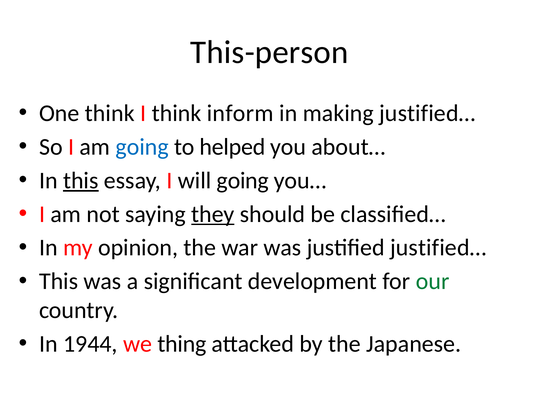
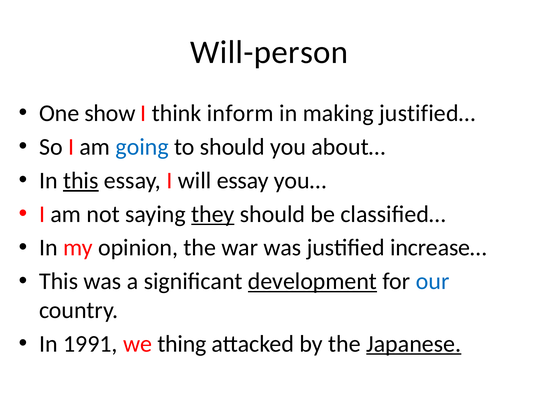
This-person: This-person -> Will-person (269, 52)
One think: think -> show (110, 113)
to helped: helped -> should (232, 147)
will going: going -> essay (243, 180)
justified justified…: justified… -> increase… (438, 247)
development underline: none -> present (312, 281)
our colour: green -> blue (433, 281)
1944: 1944 -> 1991 (90, 343)
Japanese underline: none -> present (414, 343)
